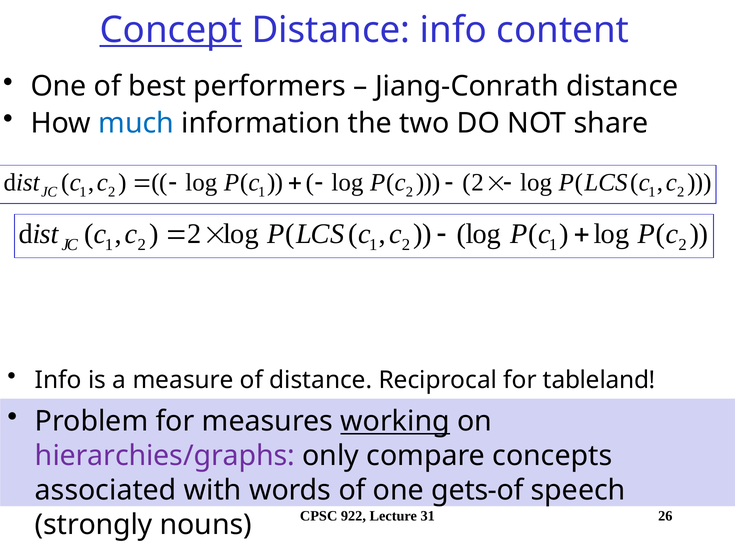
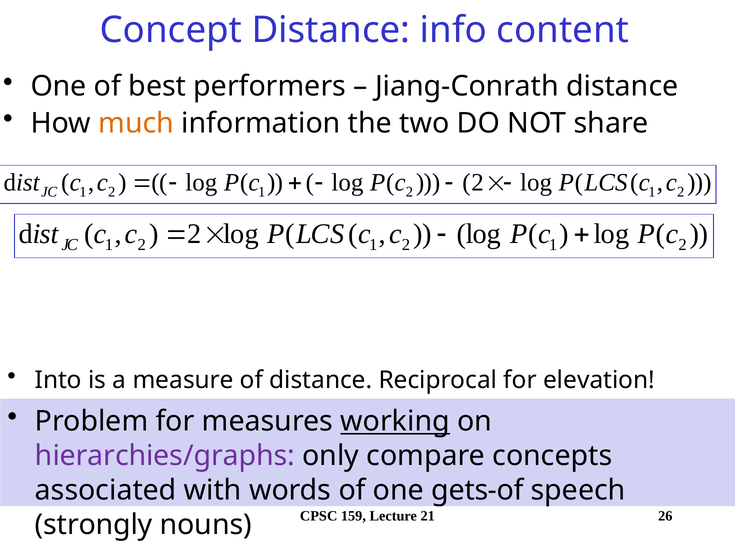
Concept underline: present -> none (171, 30)
much colour: blue -> orange (136, 123)
Info: Info -> Into (58, 379)
tableland: tableland -> elevation (599, 379)
922: 922 -> 159 (353, 516)
31: 31 -> 21 (428, 516)
